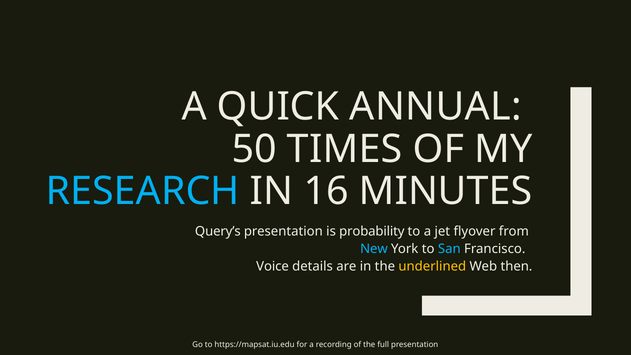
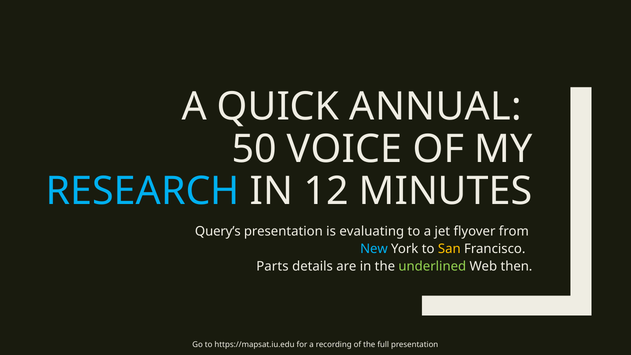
TIMES: TIMES -> VOICE (345, 149)
16: 16 -> 12 (326, 191)
probability: probability -> evaluating (372, 231)
San colour: light blue -> yellow (449, 249)
Voice: Voice -> Parts (272, 267)
underlined colour: yellow -> light green (432, 267)
